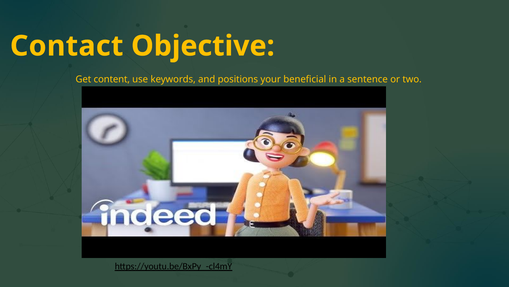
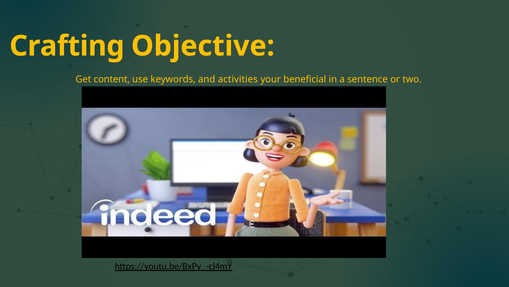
Contact: Contact -> Crafting (67, 46)
positions: positions -> activities (238, 79)
